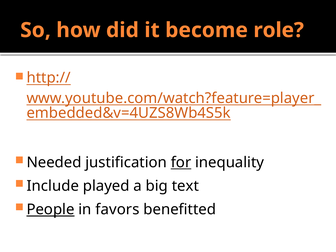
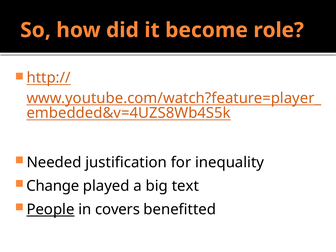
for underline: present -> none (181, 163)
Include: Include -> Change (53, 186)
favors: favors -> covers (118, 210)
